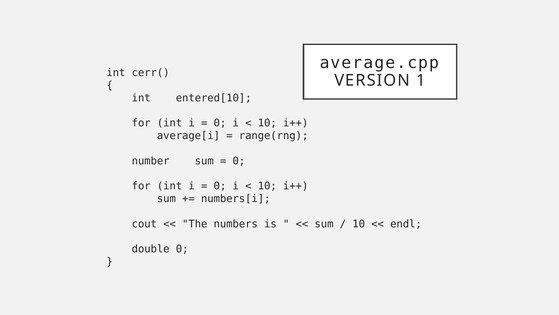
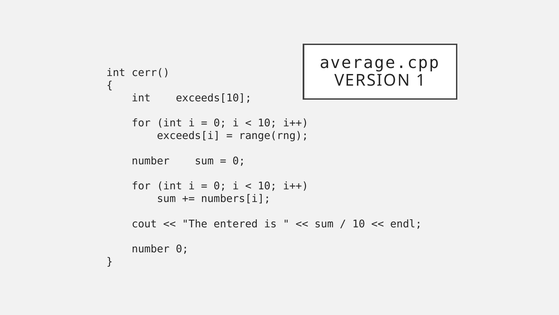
entered[10: entered[10 -> exceeds[10 (214, 98)
average[i: average[i -> exceeds[i (188, 136)
numbers: numbers -> entered (236, 224)
double: double -> number (151, 249)
